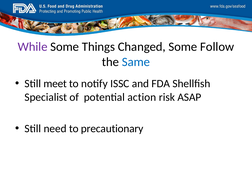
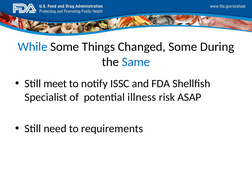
While colour: purple -> blue (33, 47)
Follow: Follow -> During (217, 47)
action: action -> illness (142, 97)
precautionary: precautionary -> requirements (112, 129)
